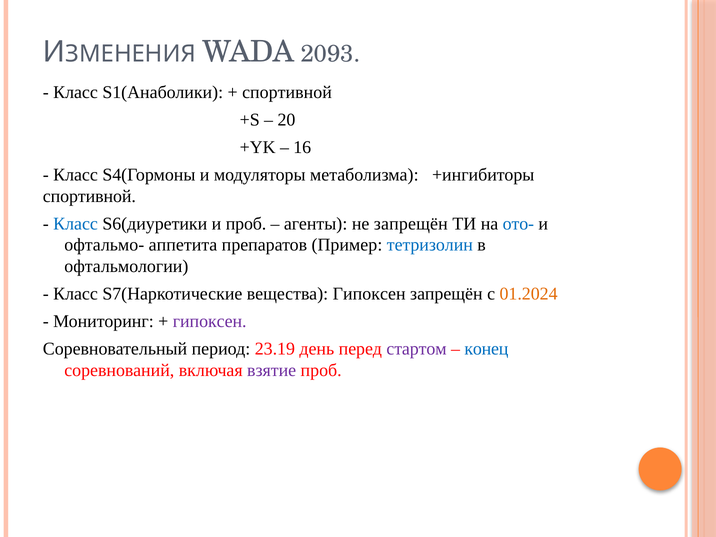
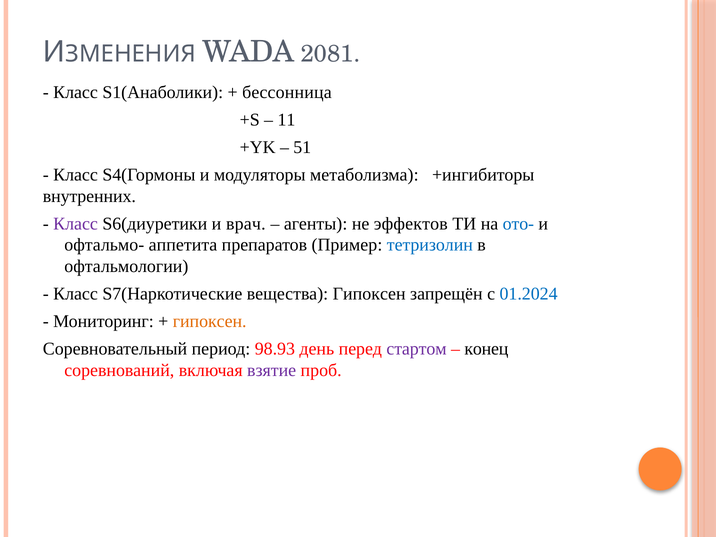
2093: 2093 -> 2081 (330, 54)
спортивной: спортивной -> бессонница (287, 92)
20: 20 -> 11 (286, 120)
16: 16 -> 51 (302, 147)
спортивной: спортивной -> внутренних (89, 196)
Класс colour: blue -> purple (76, 224)
и проб: проб -> врач (246, 224)
не запрещён: запрещён -> эффектов (411, 224)
01.2024 colour: orange -> blue (529, 294)
гипоксен colour: purple -> orange (210, 321)
23.19: 23.19 -> 98.93 (275, 349)
конец colour: blue -> black (486, 349)
